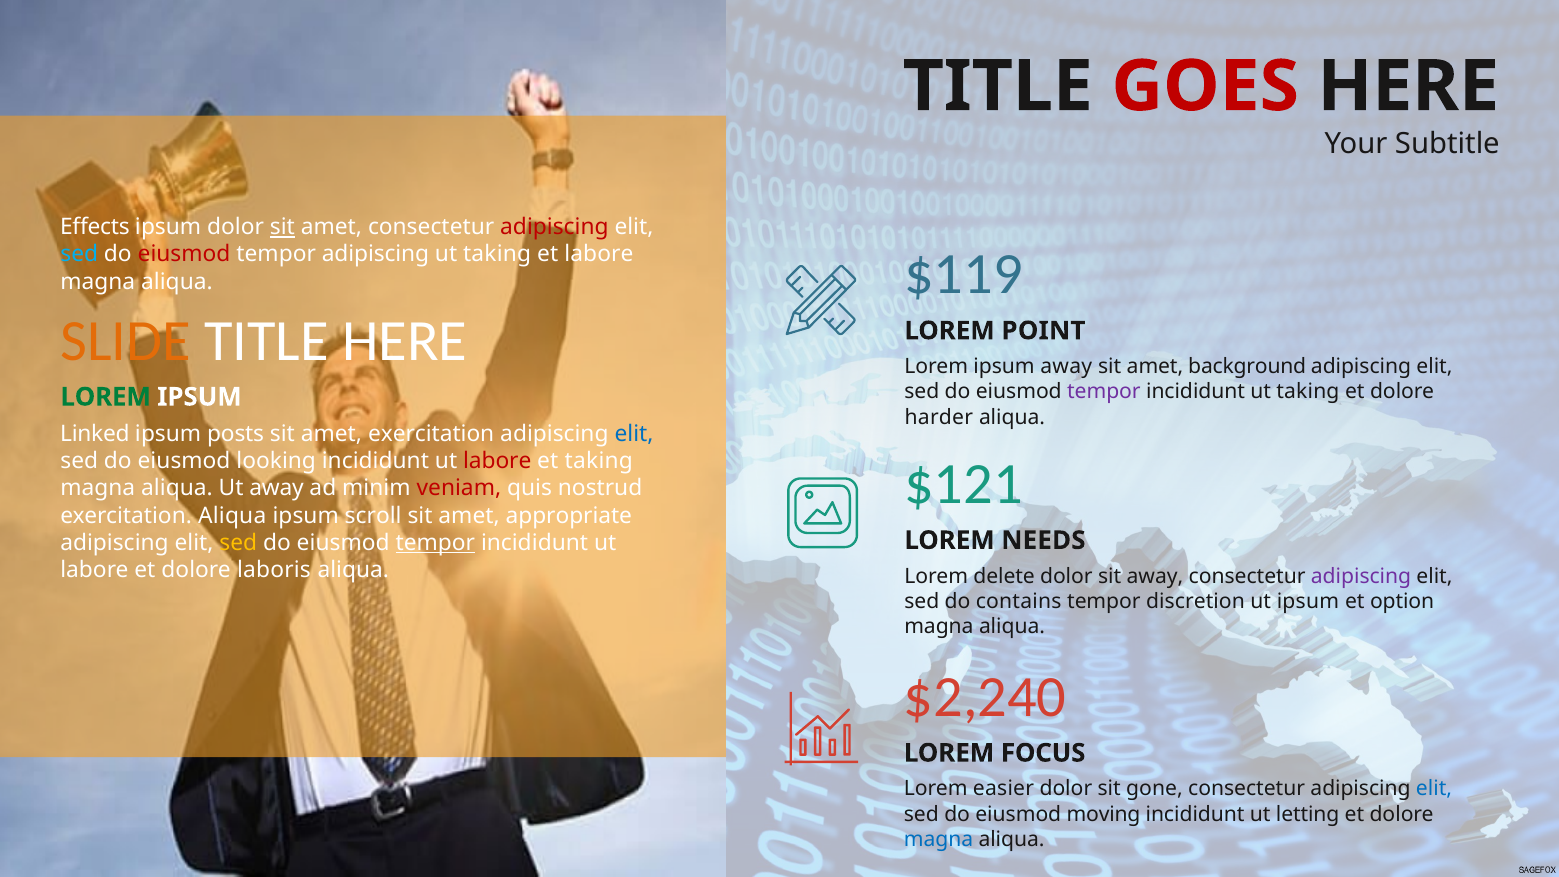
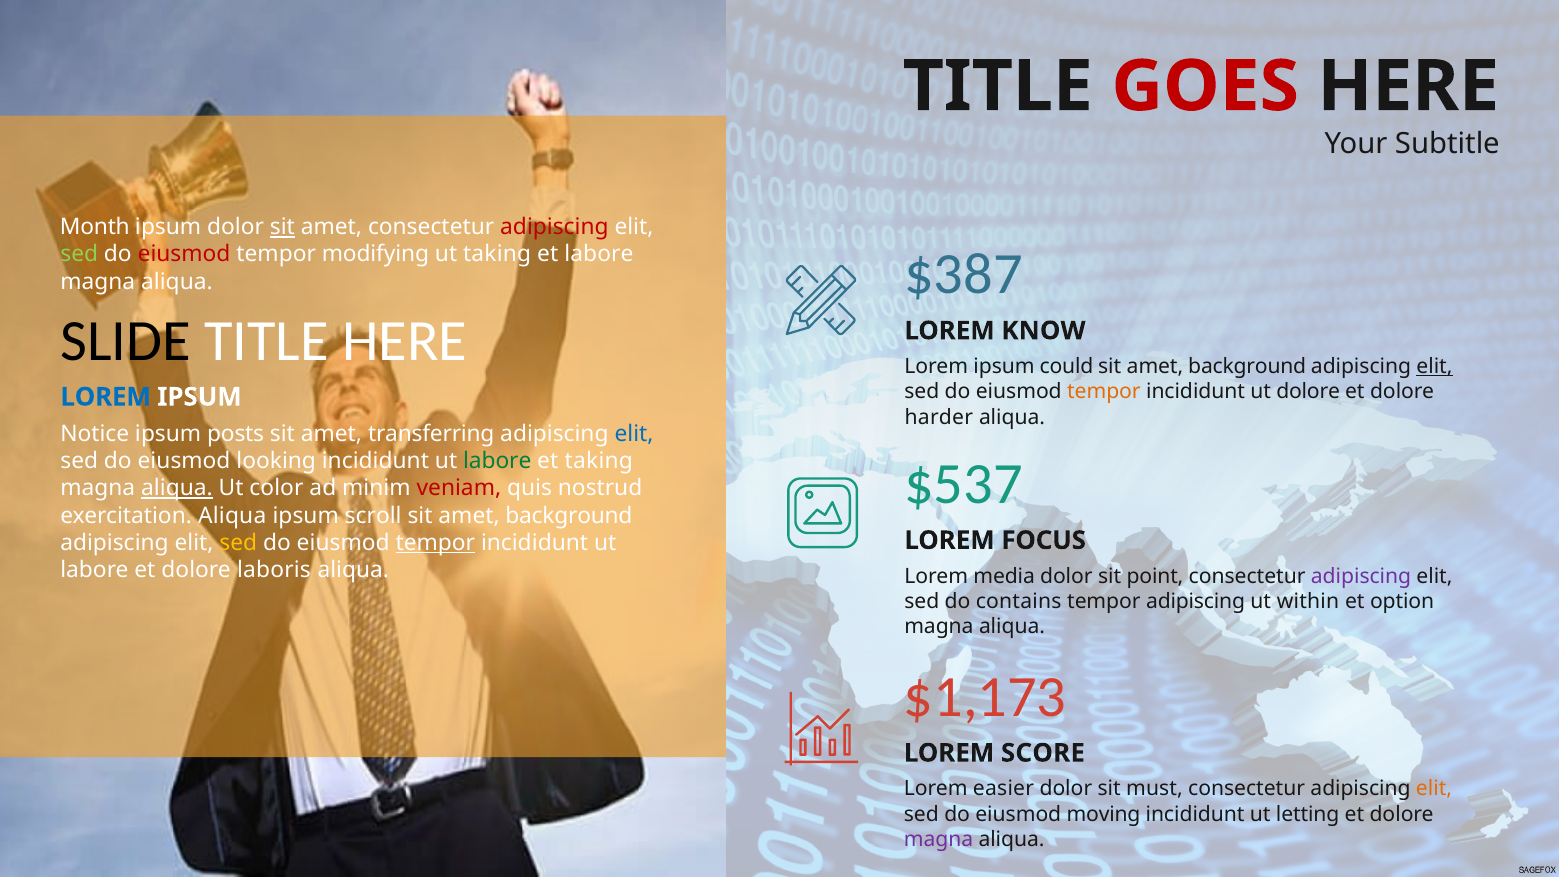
Effects: Effects -> Month (95, 227)
sed colour: light blue -> light green (79, 254)
tempor adipiscing: adipiscing -> modifying (375, 254)
$119: $119 -> $387 (964, 275)
SLIDE colour: orange -> black (126, 341)
POINT: POINT -> KNOW (1043, 331)
ipsum away: away -> could (1067, 366)
elit underline: none -> present (1434, 366)
tempor colour: purple -> orange (1104, 392)
incididunt ut taking: taking -> dolore (1308, 392)
LOREM colour: green -> blue (106, 397)
Linked: Linked -> Notice (95, 434)
amet exercitation: exercitation -> transferring (431, 434)
labore colour: red -> green (497, 461)
$121: $121 -> $537 (964, 484)
aliqua underline: none -> present (177, 488)
Ut away: away -> color (276, 488)
appropriate: appropriate -> background (569, 516)
NEEDS: NEEDS -> FOCUS (1044, 540)
delete: delete -> media (1004, 576)
sit away: away -> point (1155, 576)
tempor discretion: discretion -> adipiscing (1196, 601)
ut ipsum: ipsum -> within (1308, 601)
$2,240: $2,240 -> $1,173 (985, 697)
FOCUS: FOCUS -> SCORE (1043, 753)
gone: gone -> must (1154, 789)
elit colour: blue -> orange (1434, 789)
magna colour: blue -> purple (939, 839)
